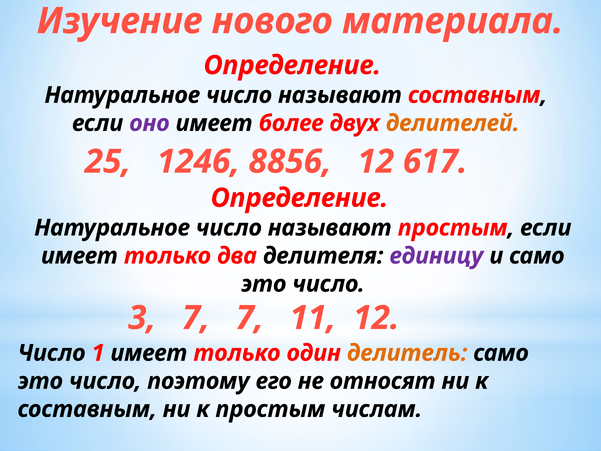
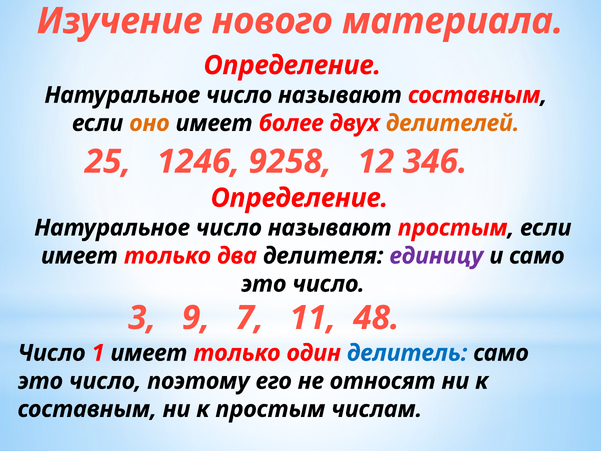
оно colour: purple -> orange (149, 123)
8856: 8856 -> 9258 (290, 162)
617: 617 -> 346 (435, 162)
3 7: 7 -> 9 (196, 318)
11 12: 12 -> 48 (376, 318)
делитель colour: orange -> blue (407, 353)
